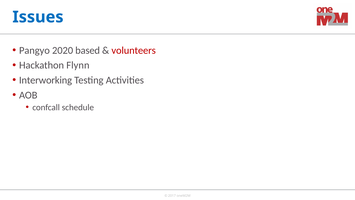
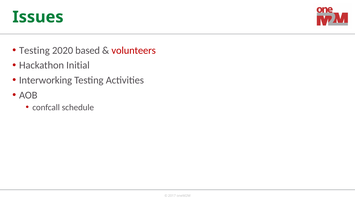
Issues colour: blue -> green (38, 17)
Pangyo: Pangyo -> Testing (34, 50)
Flynn: Flynn -> Initial (78, 65)
